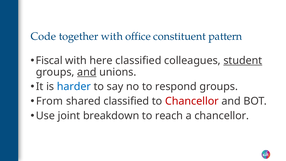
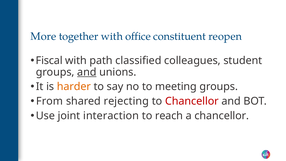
Code: Code -> More (43, 36)
pattern: pattern -> reopen (225, 36)
here: here -> path (101, 60)
student underline: present -> none (243, 60)
harder colour: blue -> orange (74, 87)
respond: respond -> meeting (176, 87)
shared classified: classified -> rejecting (126, 101)
breakdown: breakdown -> interaction (111, 116)
